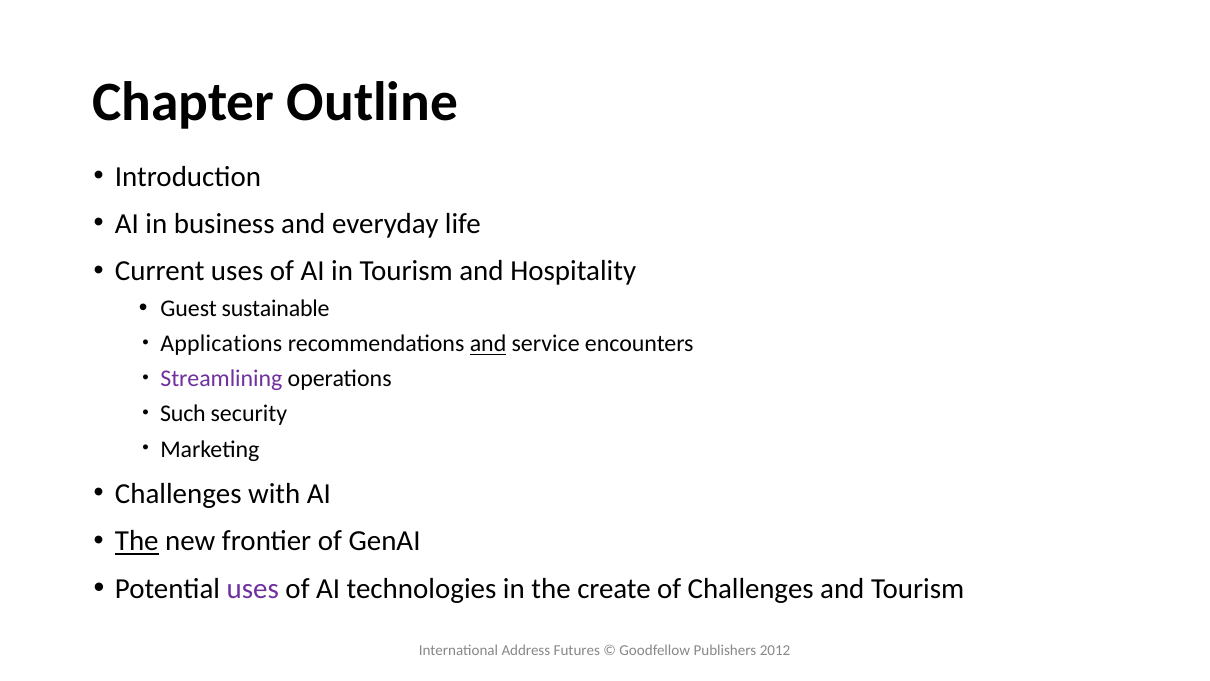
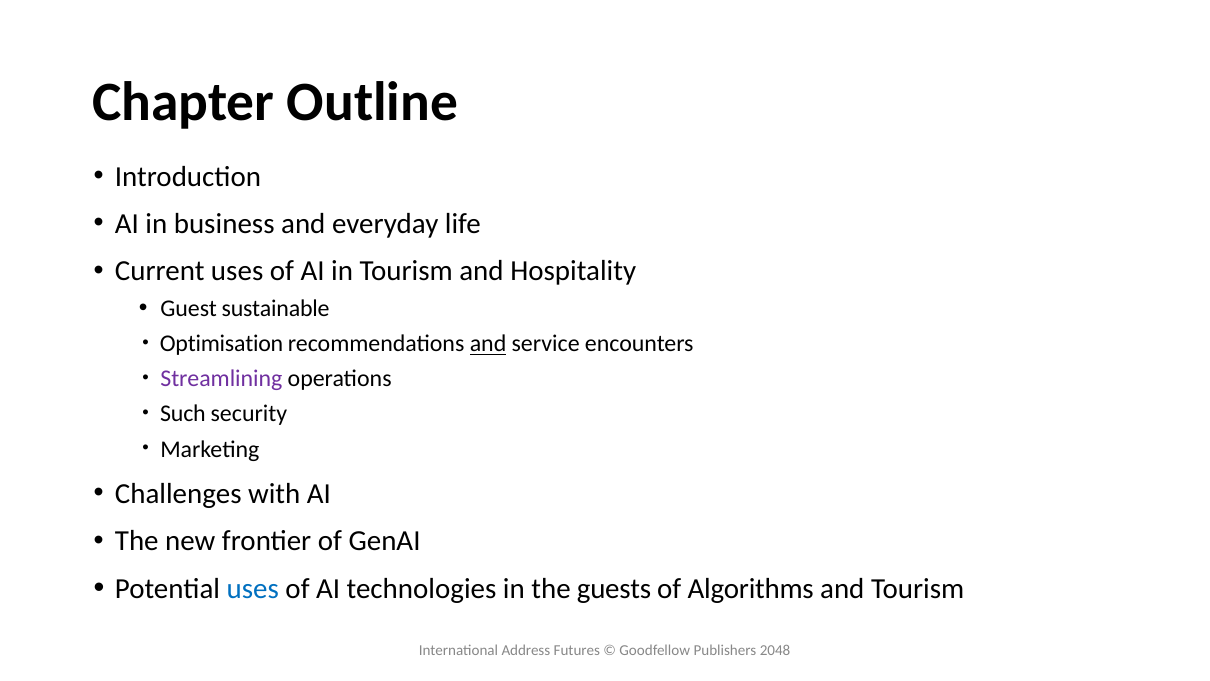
Applications: Applications -> Optimisation (222, 344)
The underline: present -> none (137, 541)
uses colour: purple -> blue (253, 588)
create: create -> guests (614, 588)
of Challenges: Challenges -> Algorithms (751, 588)
2012: 2012 -> 2048 (775, 650)
